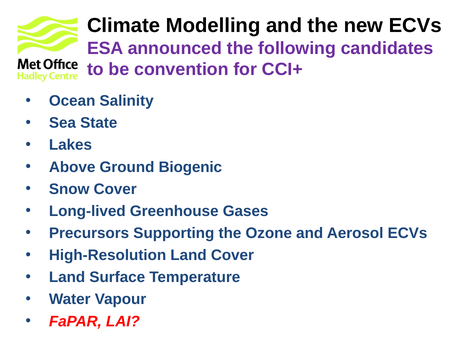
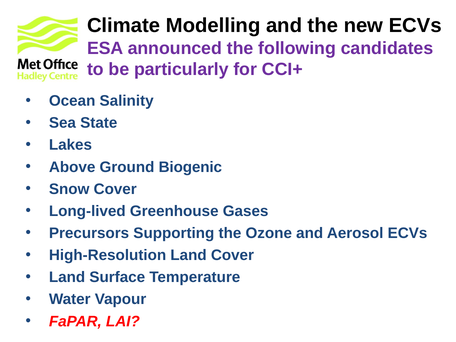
convention: convention -> particularly (181, 69)
